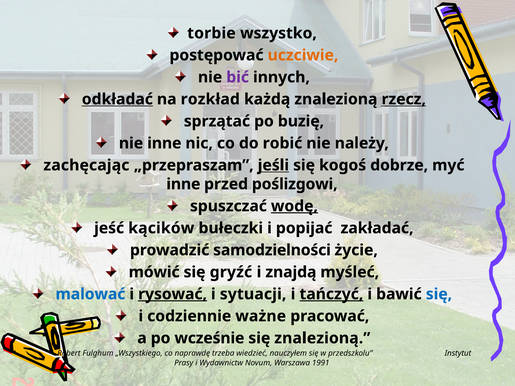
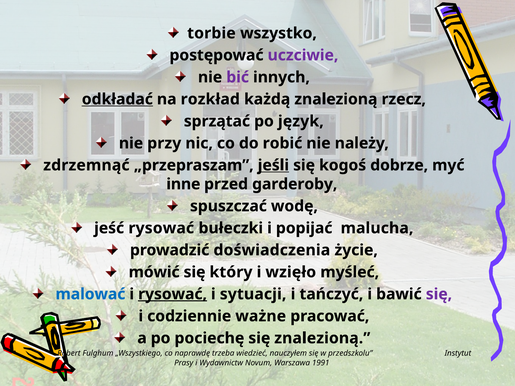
uczciwie colour: orange -> purple (303, 55)
rzecz underline: present -> none (404, 99)
buzię: buzię -> język (301, 121)
nie inne: inne -> przy (164, 143)
zachęcając: zachęcając -> zdrzemnąć (86, 165)
poślizgowi: poślizgowi -> garderoby (295, 184)
wodę underline: present -> none (294, 206)
jeść kącików: kącików -> rysować (161, 228)
zakładać: zakładać -> malucha (377, 228)
samodzielności: samodzielności -> doświadczenia (272, 250)
gryźć: gryźć -> który (231, 272)
znajdą: znajdą -> wzięło (291, 272)
tańczyć underline: present -> none (331, 294)
się colour: blue -> purple (439, 294)
wcześnie: wcześnie -> pociechę (209, 338)
